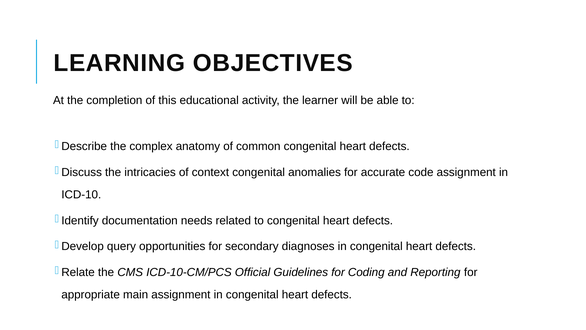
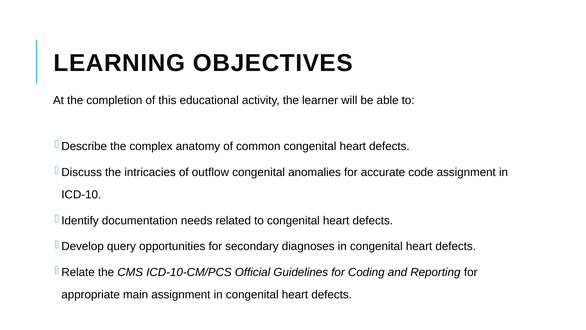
context: context -> outflow (210, 172)
